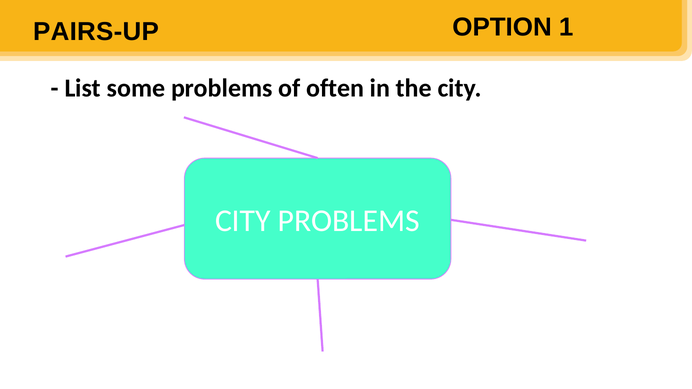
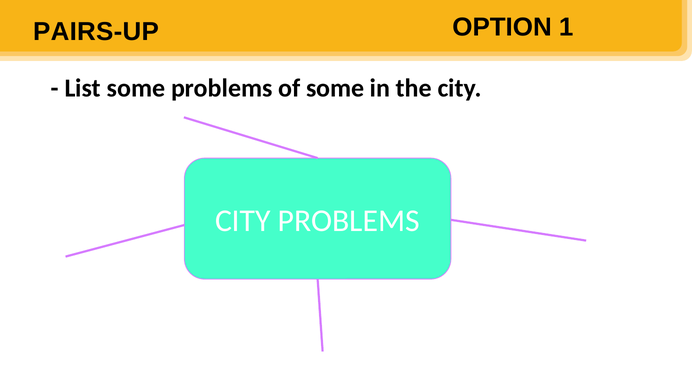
of often: often -> some (335, 88)
